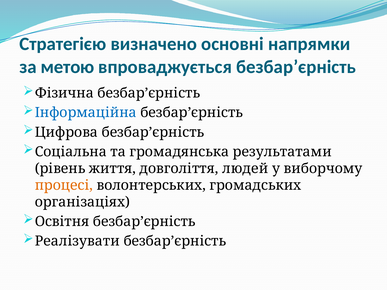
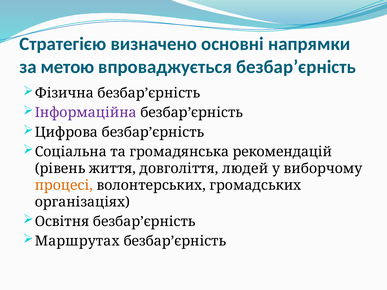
Інформаційна colour: blue -> purple (86, 113)
результатами: результатами -> рекомендацій (282, 152)
Реалізувати: Реалізувати -> Маршрутах (77, 241)
